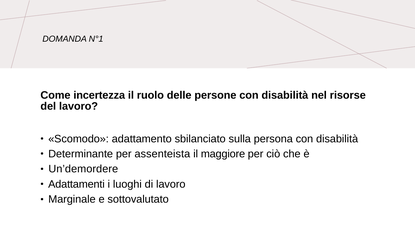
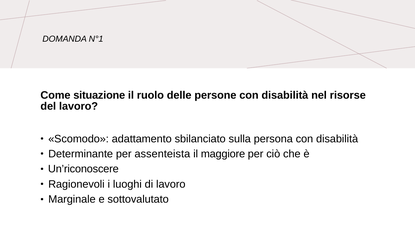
incertezza: incertezza -> situazione (99, 96)
Un’demordere: Un’demordere -> Un’riconoscere (83, 169)
Adattamenti: Adattamenti -> Ragionevoli (76, 185)
